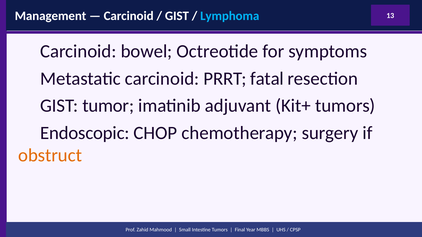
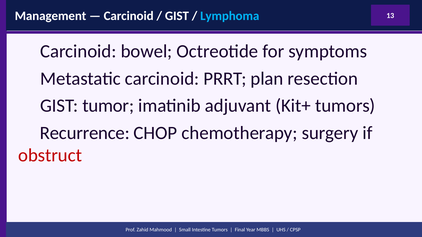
fatal: fatal -> plan (267, 79)
Endoscopic: Endoscopic -> Recurrence (85, 133)
obstruct colour: orange -> red (50, 156)
